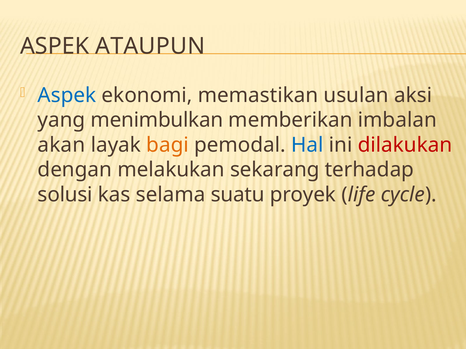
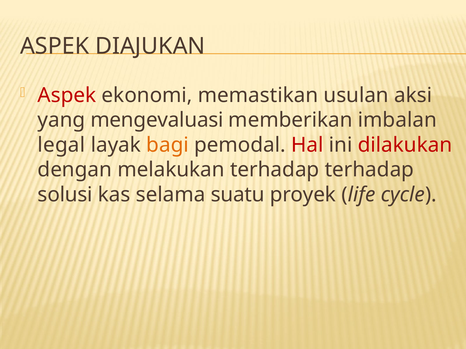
ATAUPUN: ATAUPUN -> DIAJUKAN (150, 46)
Aspek colour: blue -> red (67, 95)
menimbulkan: menimbulkan -> mengevaluasi (157, 120)
akan: akan -> legal (61, 145)
Hal colour: blue -> red (307, 145)
melakukan sekarang: sekarang -> terhadap (275, 170)
